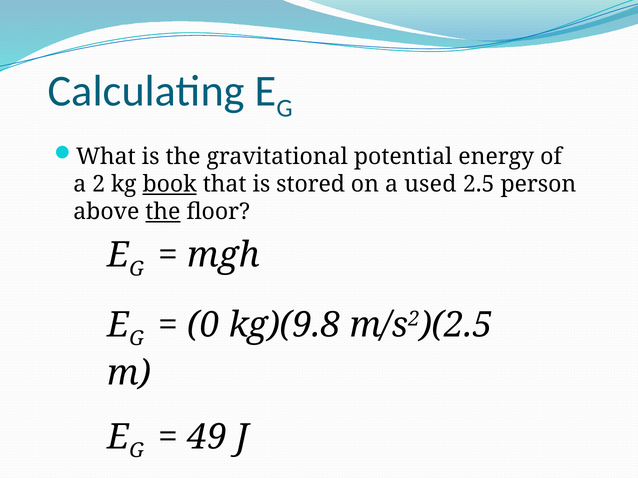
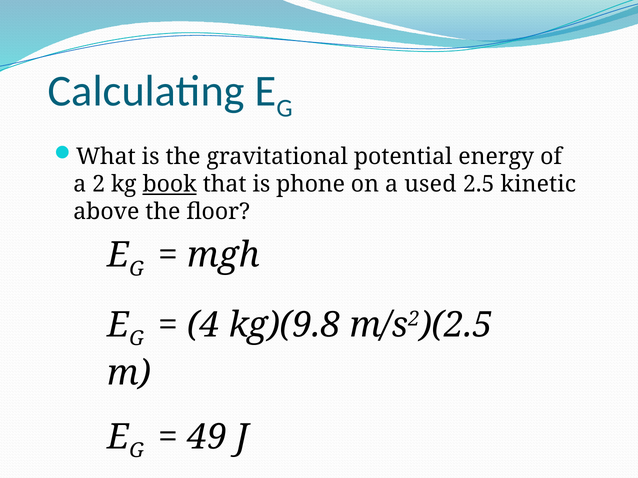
stored: stored -> phone (311, 184)
person: person -> kinetic (538, 184)
the underline: present -> none (163, 212)
0: 0 -> 4 (203, 325)
